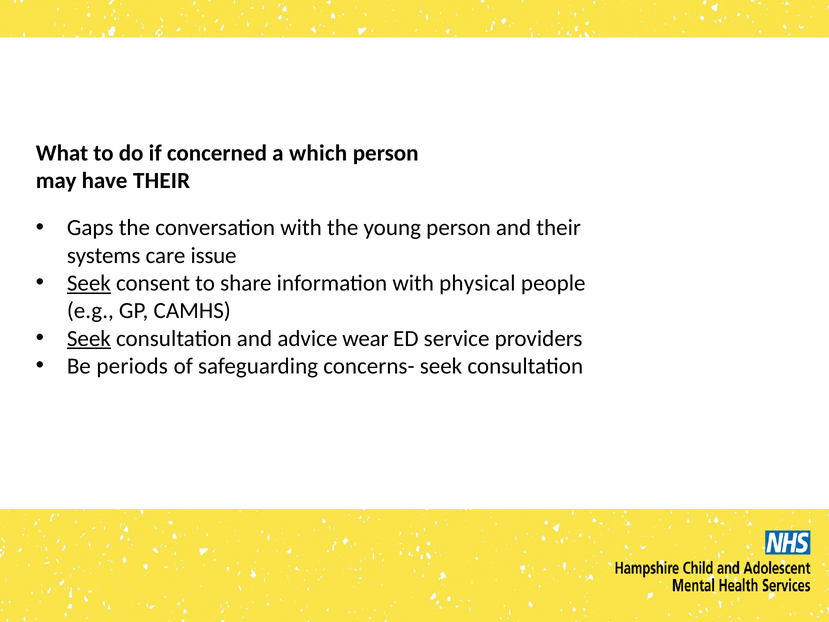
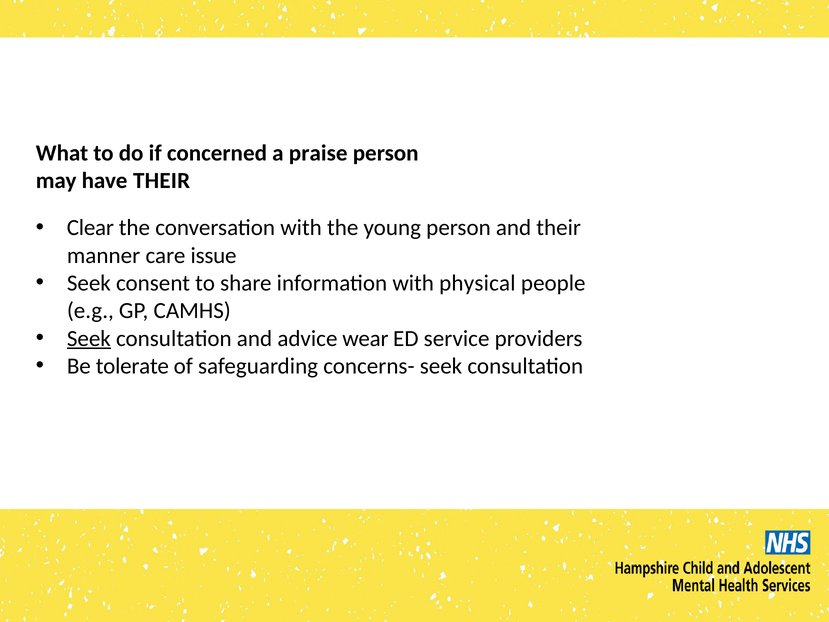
which: which -> praise (318, 153)
Gaps: Gaps -> Clear (90, 228)
systems: systems -> manner (104, 255)
Seek underline: present -> none (89, 283)
periods: periods -> tolerate (132, 366)
